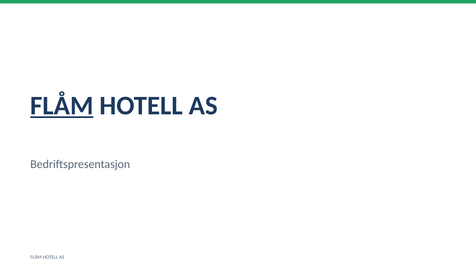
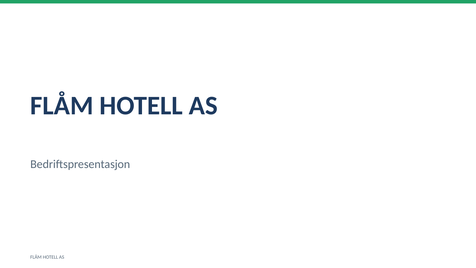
FLÅM underline: present -> none (62, 106)
